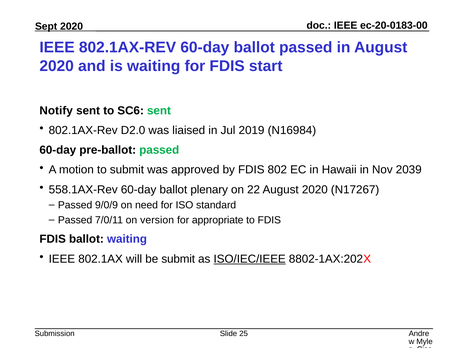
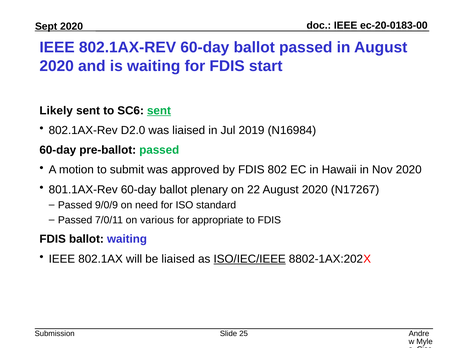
Notify: Notify -> Likely (56, 111)
sent underline: none -> present (159, 111)
Nov 2039: 2039 -> 2020 (409, 170)
558.1AX-Rev: 558.1AX-Rev -> 801.1AX-Rev (83, 190)
version: version -> various (157, 220)
be submit: submit -> liaised (178, 259)
